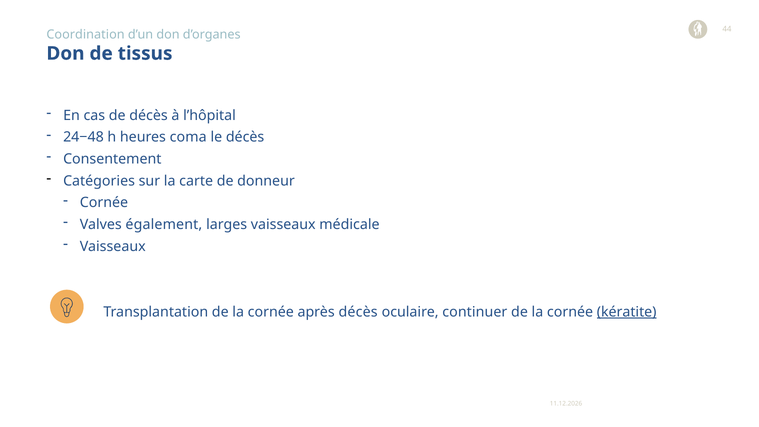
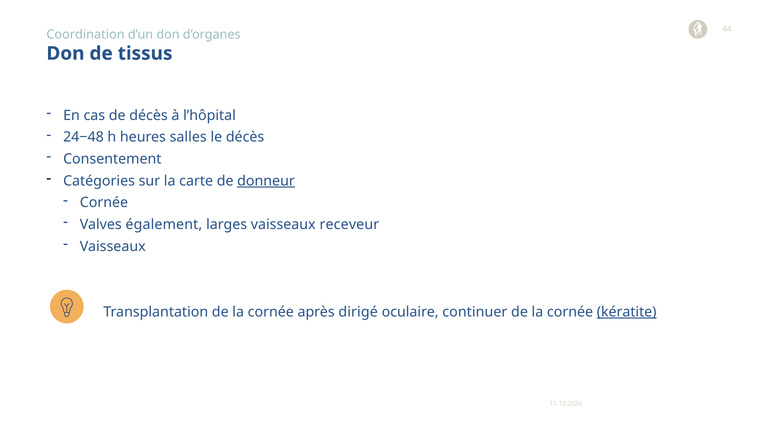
coma: coma -> salles (188, 137)
donneur underline: none -> present (266, 181)
médicale: médicale -> receveur (349, 224)
après décès: décès -> dirigé (358, 312)
